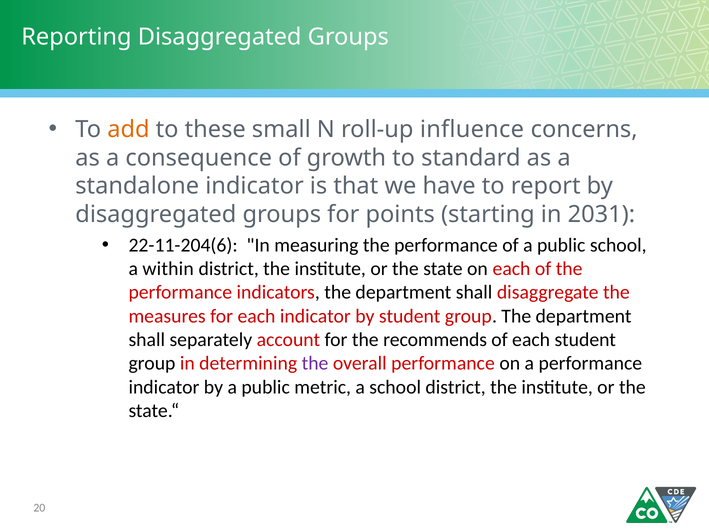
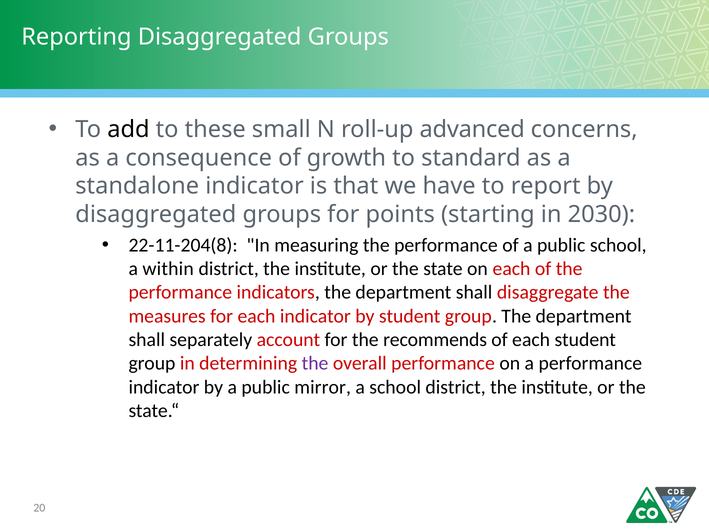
add colour: orange -> black (128, 129)
influence: influence -> advanced (472, 129)
2031: 2031 -> 2030 (601, 214)
22-11-204(6: 22-11-204(6 -> 22-11-204(8 (183, 245)
metric: metric -> mirror (323, 387)
